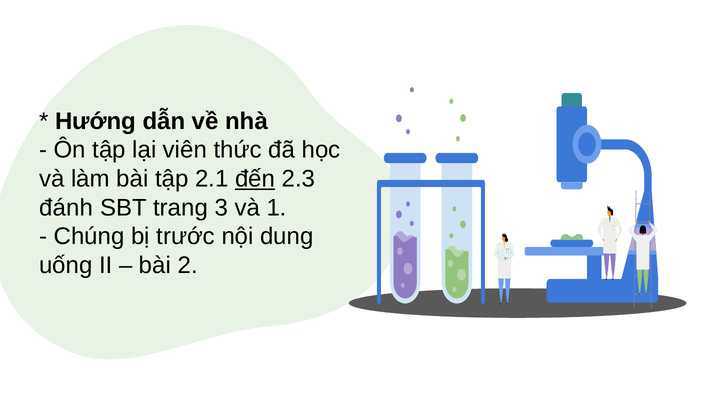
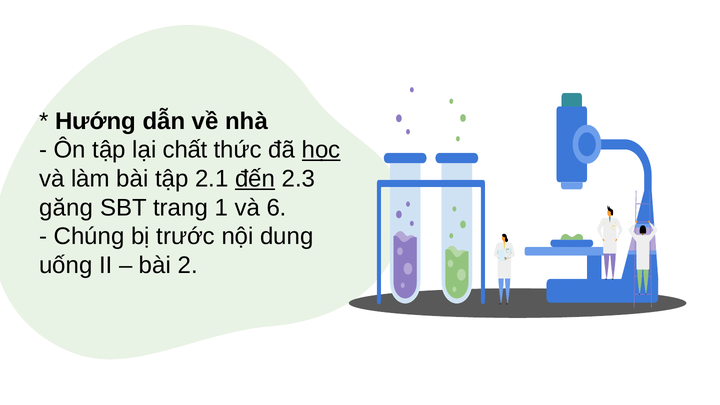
viên: viên -> chất (185, 150)
học underline: none -> present (321, 150)
đánh: đánh -> găng (66, 208)
3: 3 -> 1 (221, 208)
1: 1 -> 6 (277, 208)
